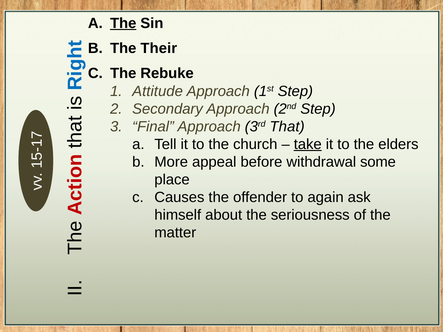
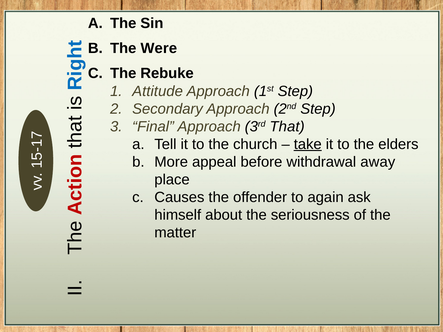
The underline: present -> none (123, 23)
Their: Their -> Were (159, 48)
some: some -> away (378, 162)
